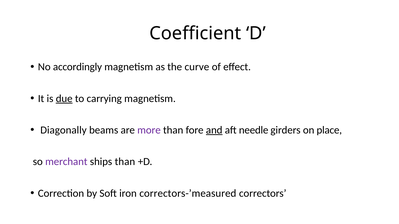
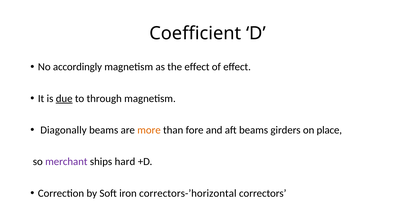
the curve: curve -> effect (197, 67)
carrying: carrying -> through (104, 99)
more colour: purple -> orange (149, 130)
and underline: present -> none (214, 130)
aft needle: needle -> beams (254, 130)
ships than: than -> hard (125, 162)
correctors-’measured: correctors-’measured -> correctors-’horizontal (188, 194)
